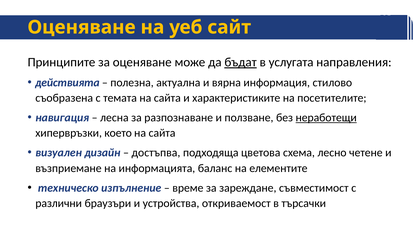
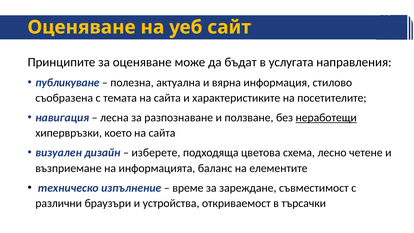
бъдат underline: present -> none (241, 62)
действията: действията -> публикуване (67, 83)
достъпва: достъпва -> изберете (156, 153)
